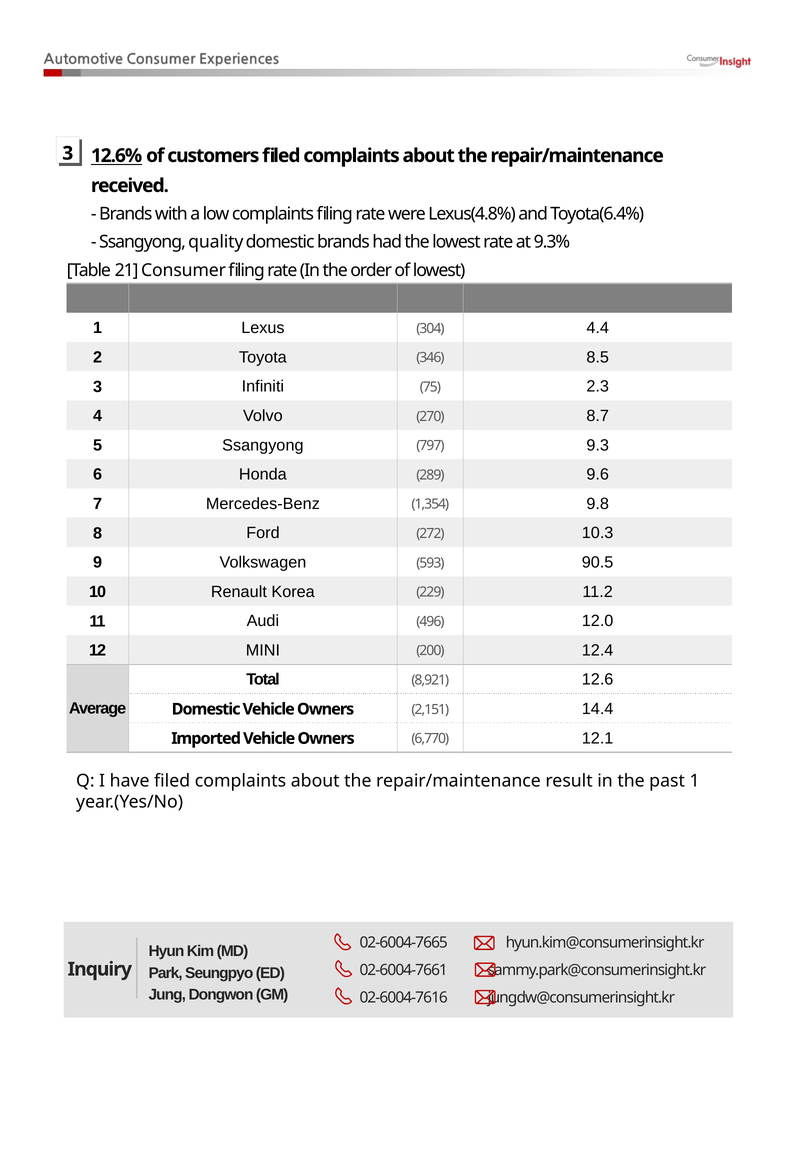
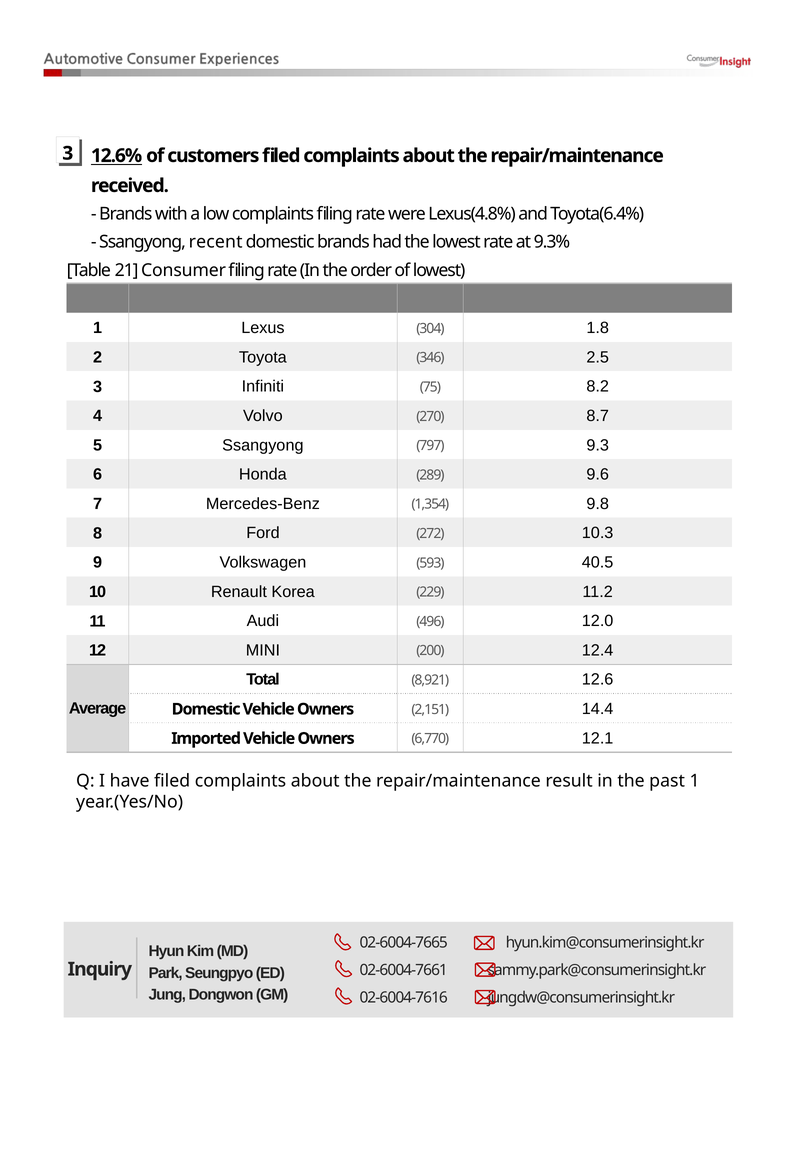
quality: quality -> recent (216, 242)
4.4: 4.4 -> 1.8 (598, 328)
8.5: 8.5 -> 2.5 (598, 357)
2.3: 2.3 -> 8.2 (598, 386)
90.5: 90.5 -> 40.5 (598, 562)
